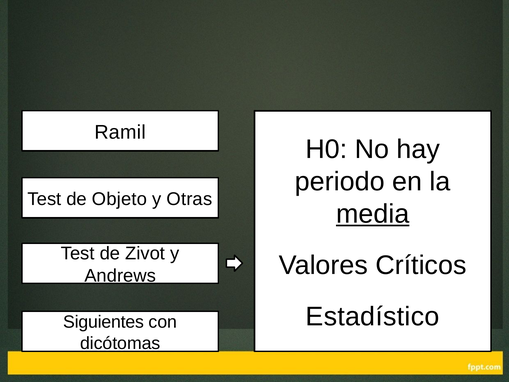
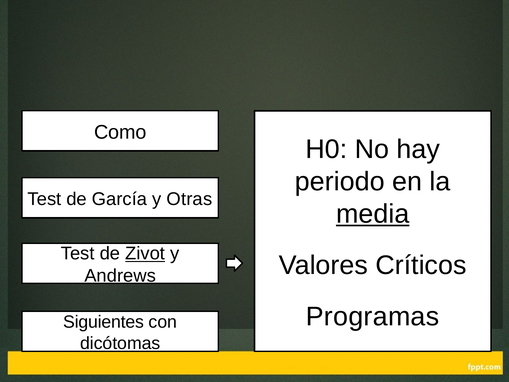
Ramil: Ramil -> Como (120, 132)
Objeto: Objeto -> García (120, 199)
Zivot underline: none -> present (145, 253)
Estadístico: Estadístico -> Programas (373, 316)
